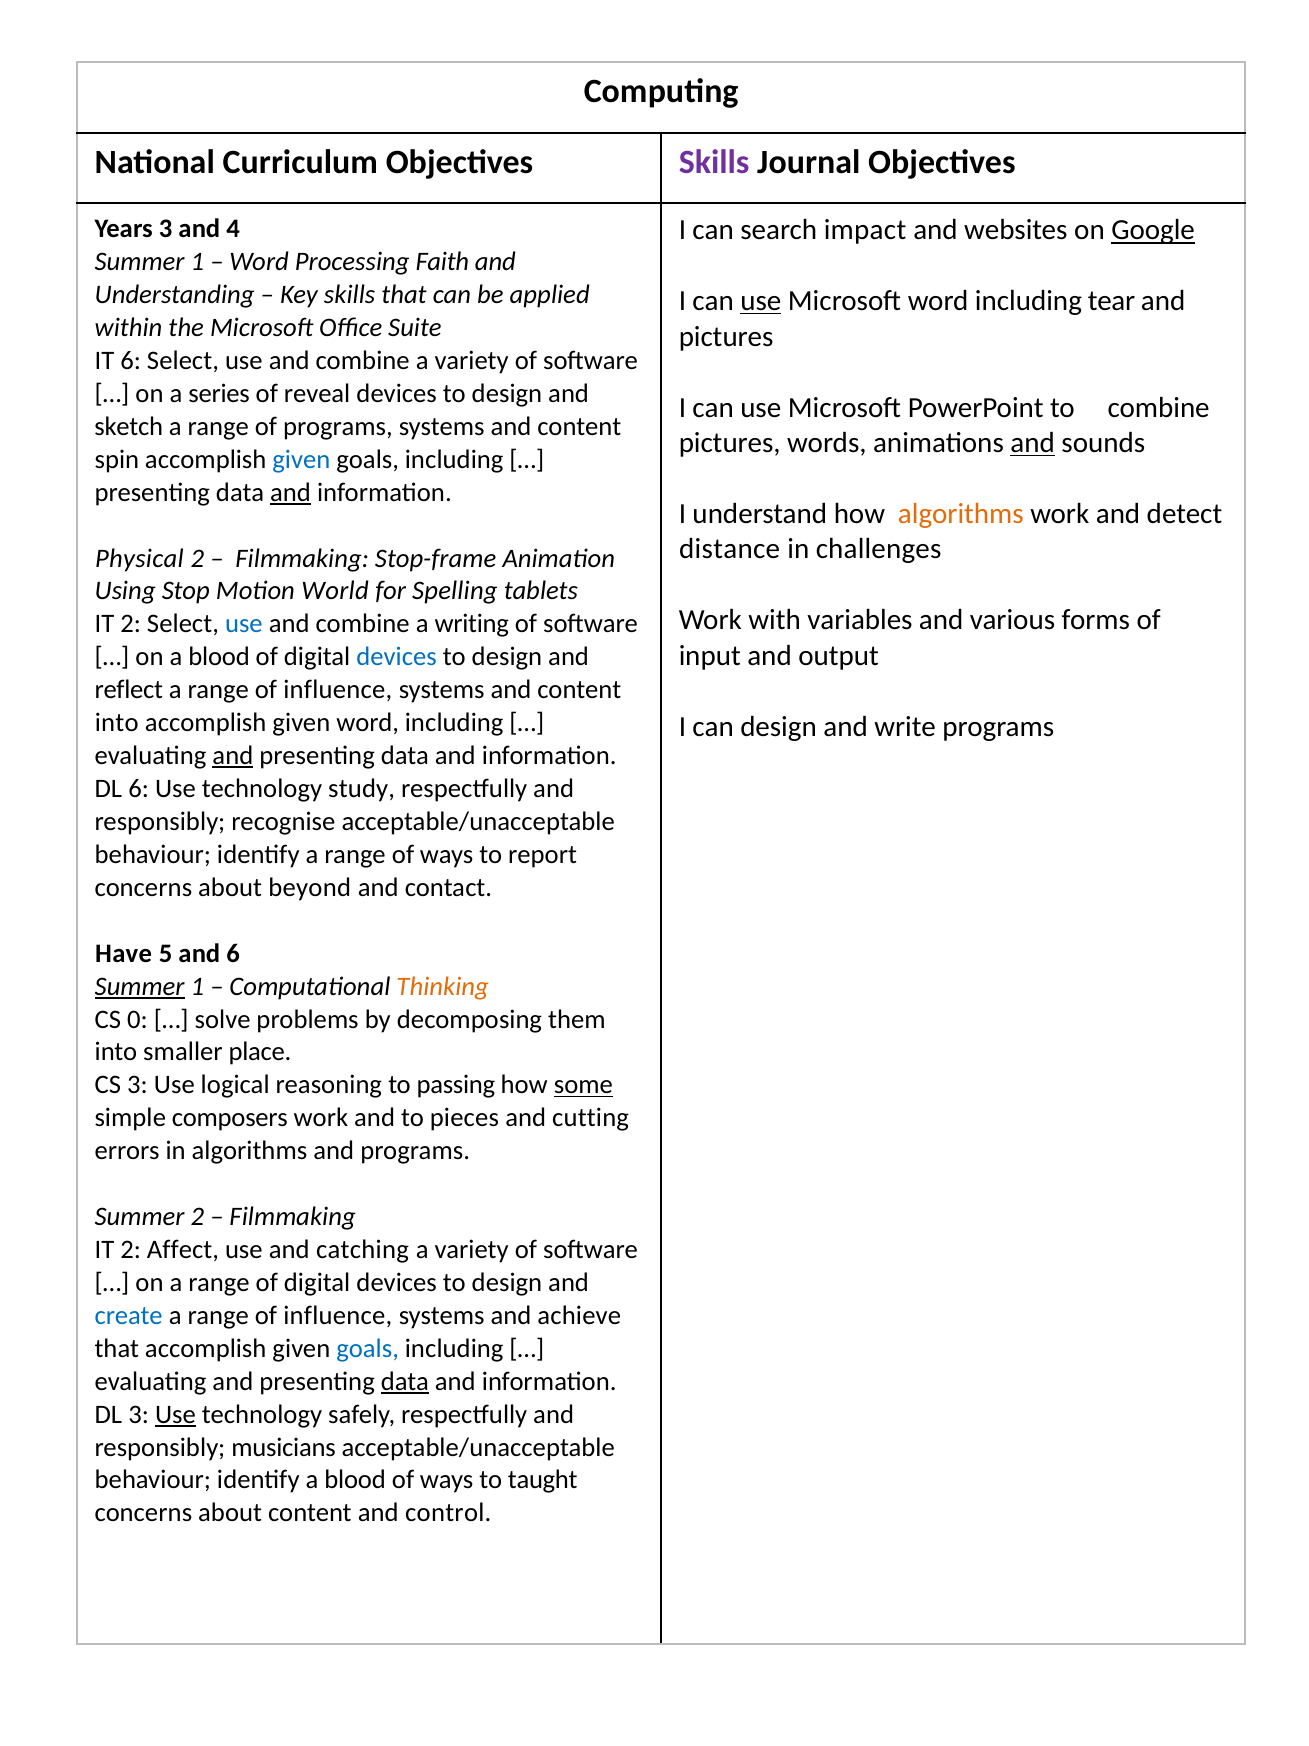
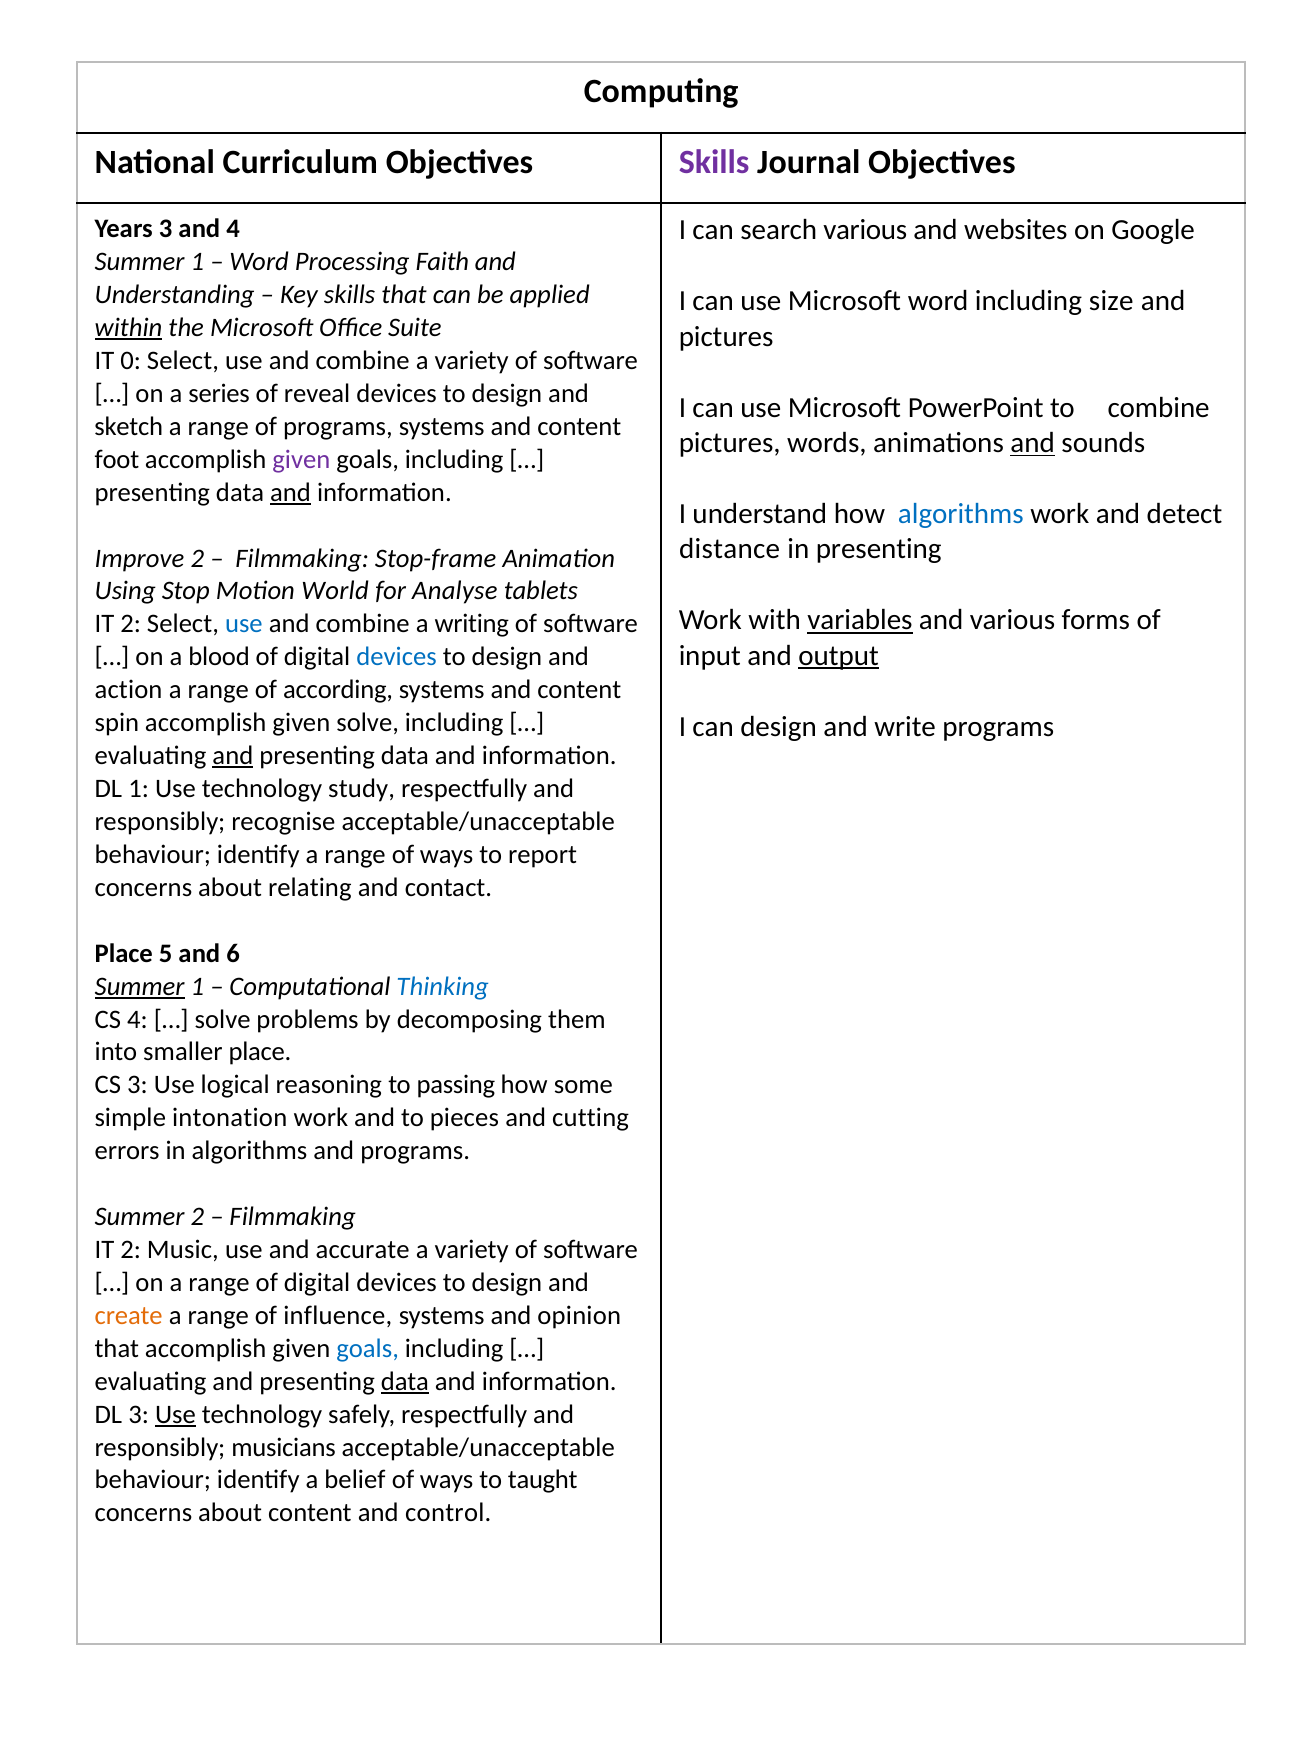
search impact: impact -> various (865, 230)
Google underline: present -> none (1153, 230)
use underline: present -> none (761, 301)
tear: tear -> size (1111, 301)
within underline: none -> present (129, 328)
IT 6: 6 -> 0 (131, 361)
spin: spin -> foot (117, 459)
given colour: blue -> purple (301, 459)
algorithms colour: orange -> blue (961, 514)
in challenges: challenges -> presenting (879, 549)
Physical: Physical -> Improve (140, 558)
Spelling: Spelling -> Analyse (455, 591)
variables underline: none -> present (860, 620)
output underline: none -> present (839, 656)
reflect: reflect -> action (129, 690)
influence: influence -> according (338, 690)
into: into -> spin (117, 723)
given word: word -> solve (368, 723)
DL 6: 6 -> 1 (139, 788)
beyond: beyond -> relating (310, 887)
Have: Have -> Place (124, 953)
Thinking colour: orange -> blue (443, 986)
CS 0: 0 -> 4 (137, 1019)
some underline: present -> none (583, 1085)
composers: composers -> intonation (230, 1118)
Affect: Affect -> Music (183, 1249)
catching: catching -> accurate (363, 1249)
create colour: blue -> orange (129, 1315)
achieve: achieve -> opinion (579, 1315)
identify a blood: blood -> belief (355, 1480)
